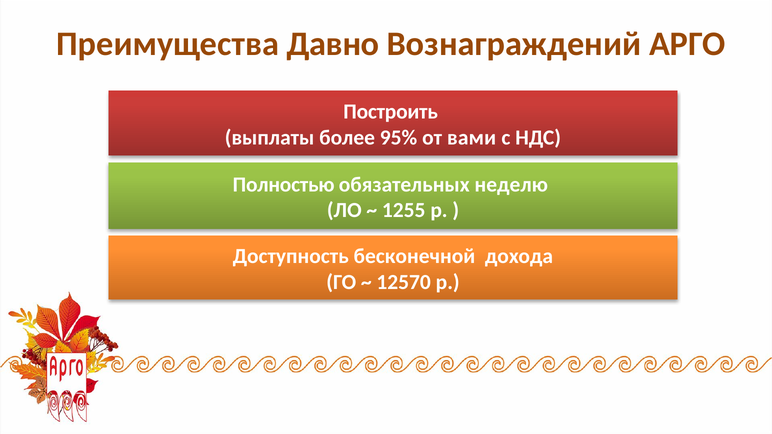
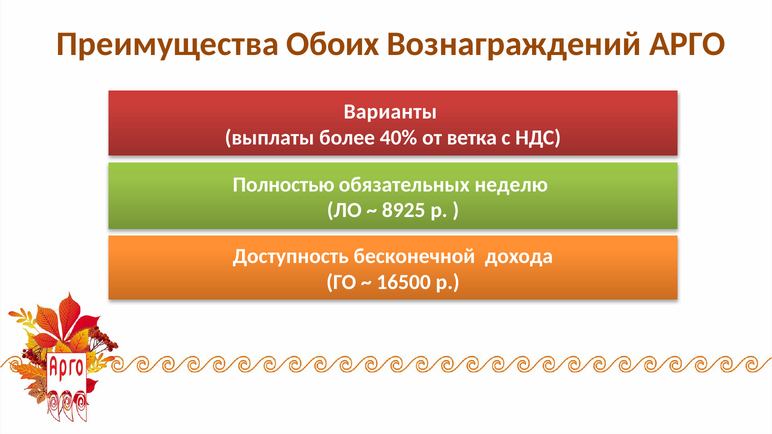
Давно: Давно -> Обоих (333, 44)
Построить: Построить -> Варианты (390, 112)
95%: 95% -> 40% (399, 138)
вами: вами -> ветка (472, 138)
1255: 1255 -> 8925 (404, 210)
12570: 12570 -> 16500 (404, 282)
